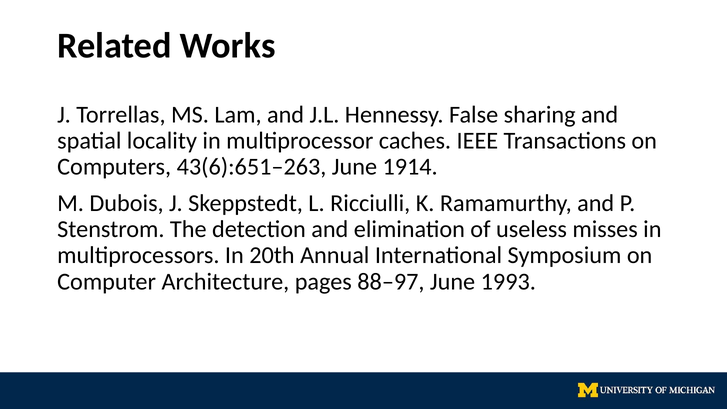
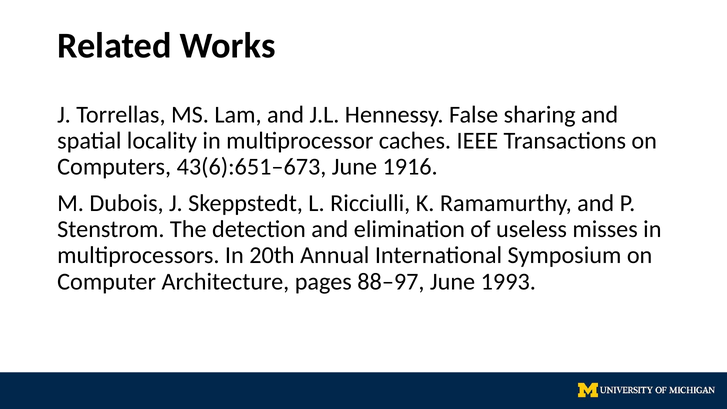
43(6):651–263: 43(6):651–263 -> 43(6):651–673 (251, 167)
1914: 1914 -> 1916 (410, 167)
